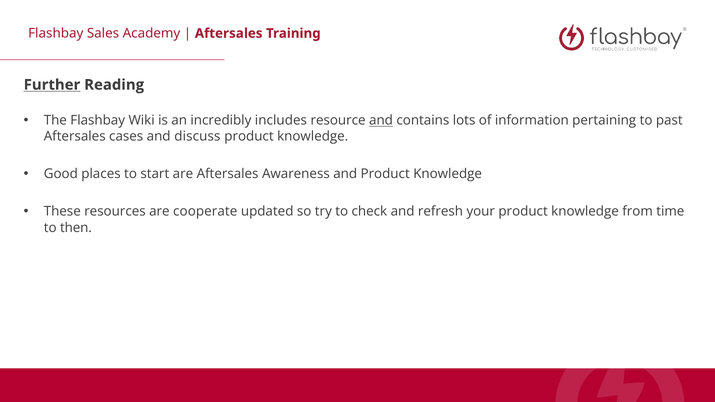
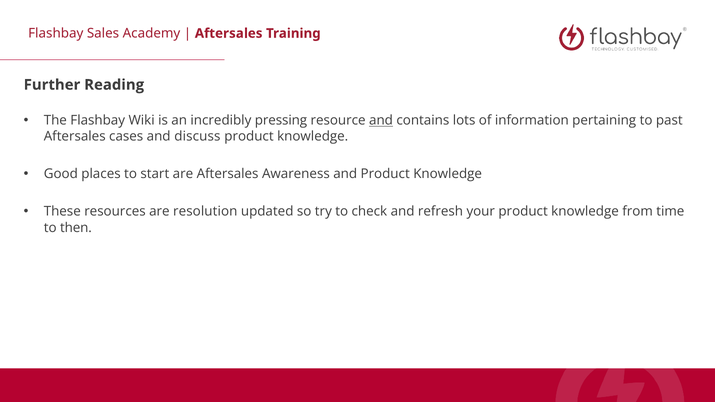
Further underline: present -> none (52, 85)
includes: includes -> pressing (281, 120)
cooperate: cooperate -> resolution (205, 212)
